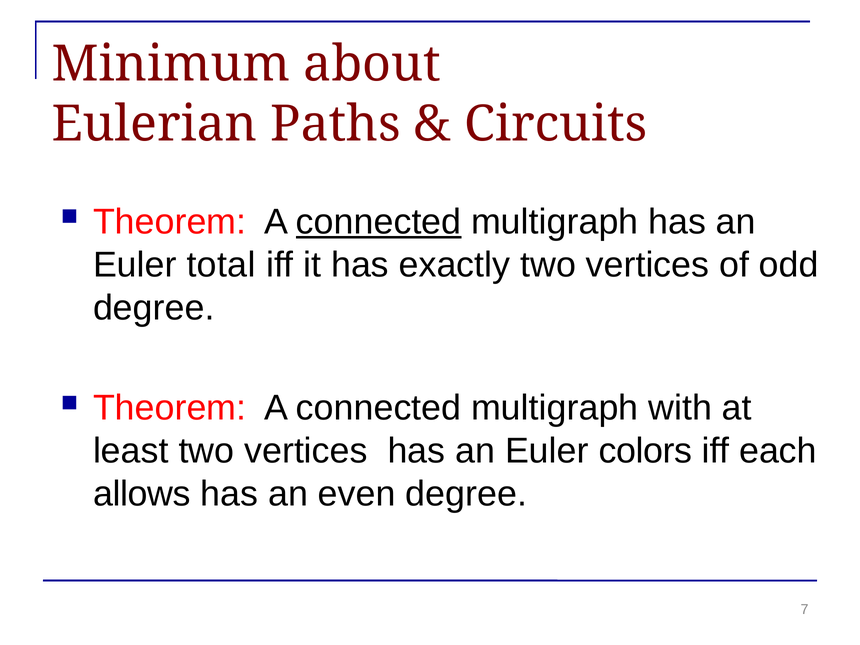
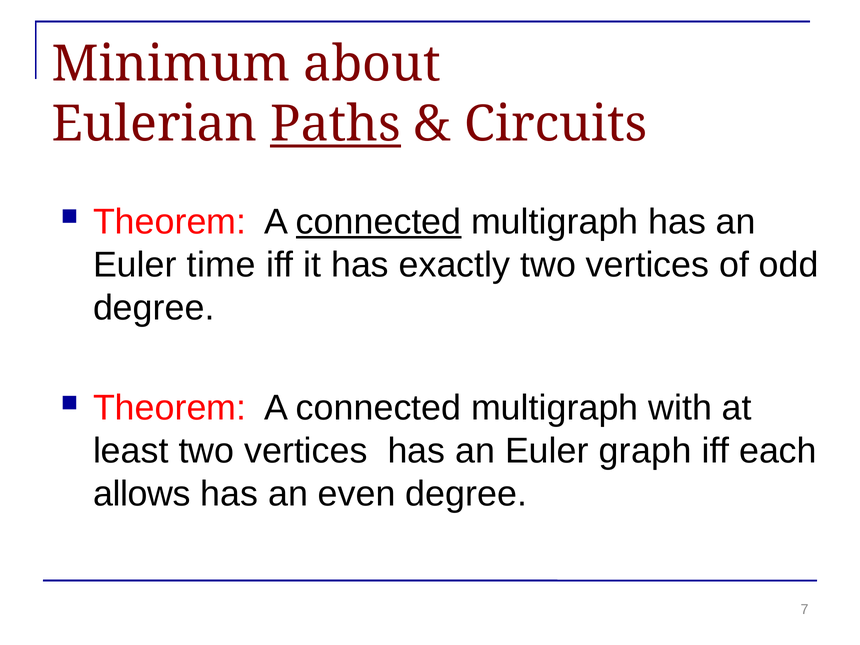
Paths underline: none -> present (336, 124)
total: total -> time (221, 265)
colors: colors -> graph (645, 451)
